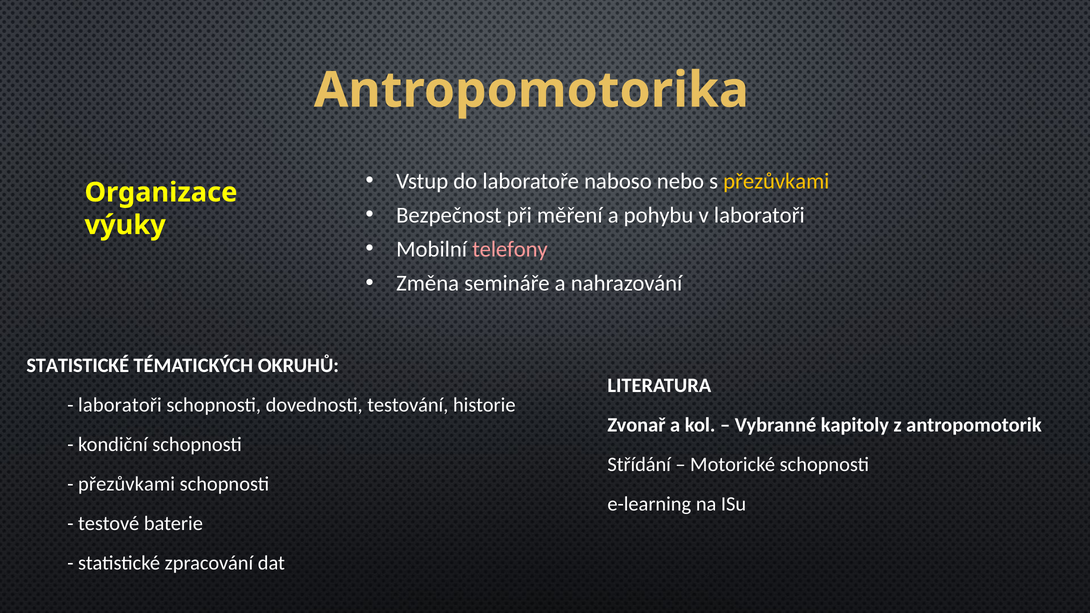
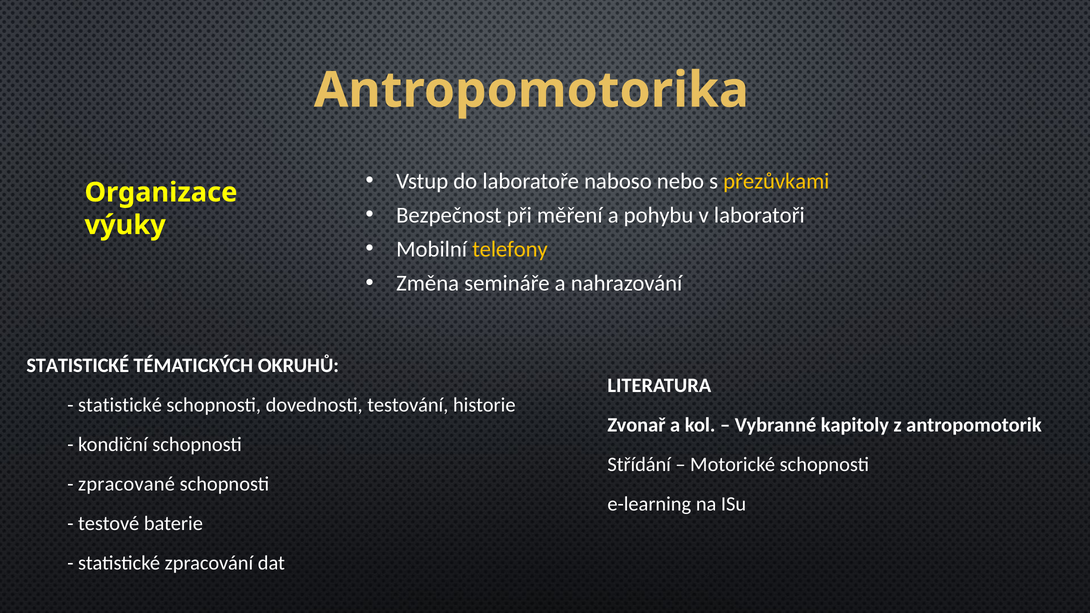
telefony colour: pink -> yellow (510, 249)
laboratoři: laboratoři -> statistické (120, 405)
přezůvkami: přezůvkami -> zpracované (127, 484)
